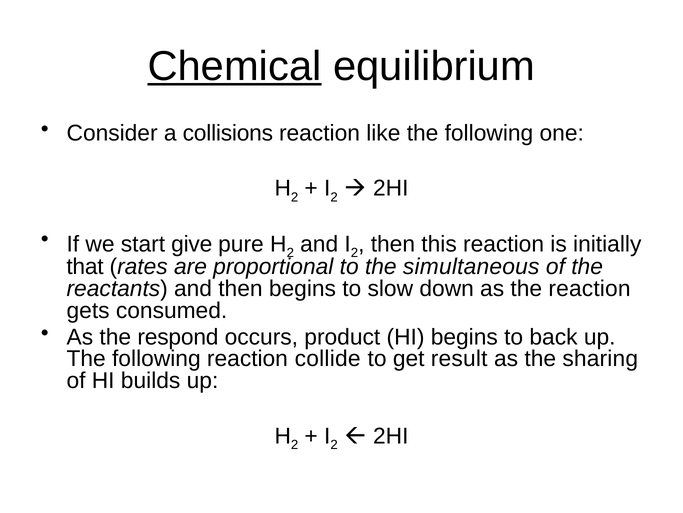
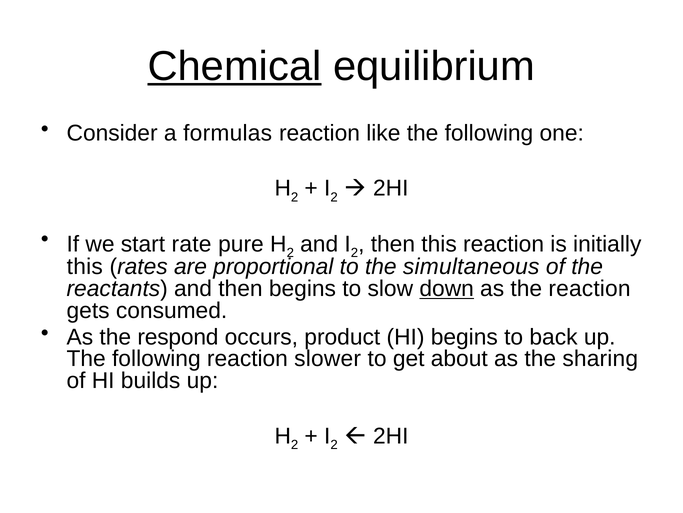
collisions: collisions -> formulas (228, 133)
give: give -> rate (192, 244)
that: that -> this (85, 266)
down underline: none -> present (447, 288)
collide: collide -> slower (328, 358)
result: result -> about (459, 358)
